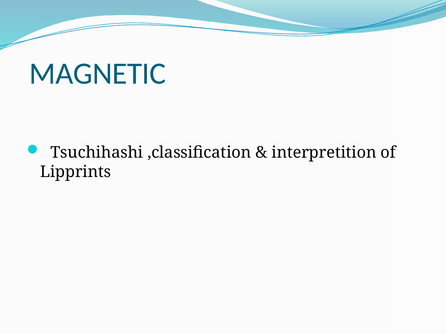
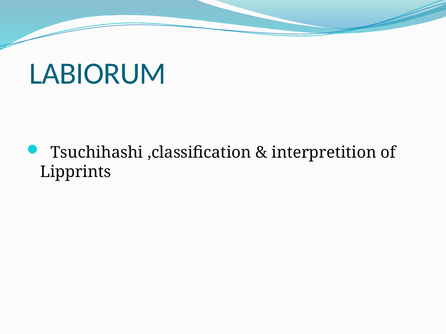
MAGNETIC: MAGNETIC -> LABIORUM (98, 74)
